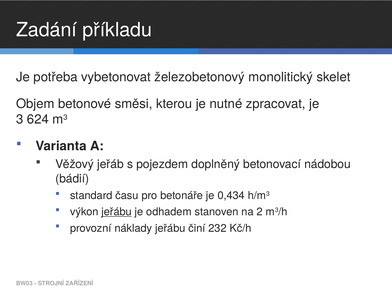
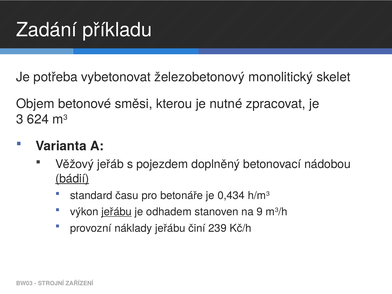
bádií underline: none -> present (72, 179)
2: 2 -> 9 (260, 212)
232: 232 -> 239 (217, 228)
